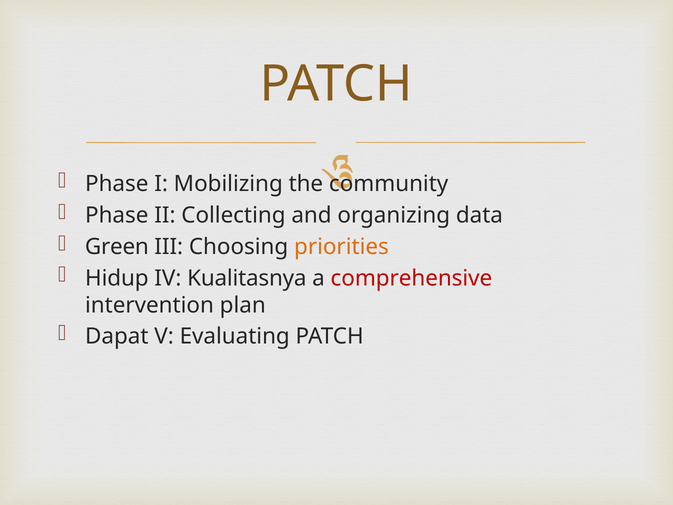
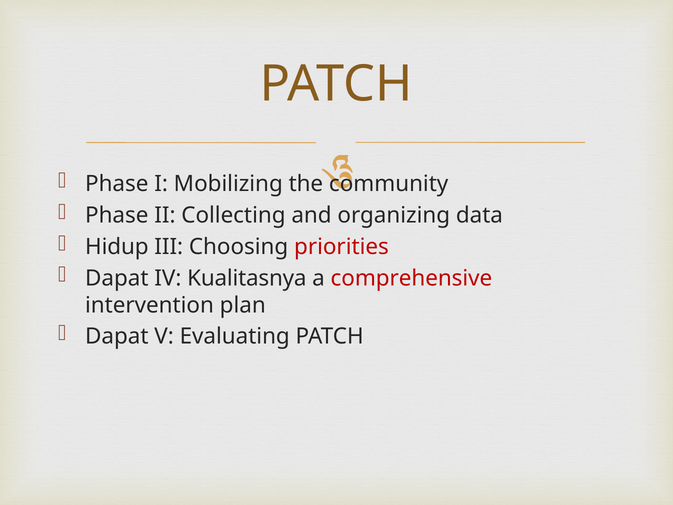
Green: Green -> Hidup (117, 247)
priorities colour: orange -> red (341, 247)
Hidup: Hidup -> Dapat (117, 278)
